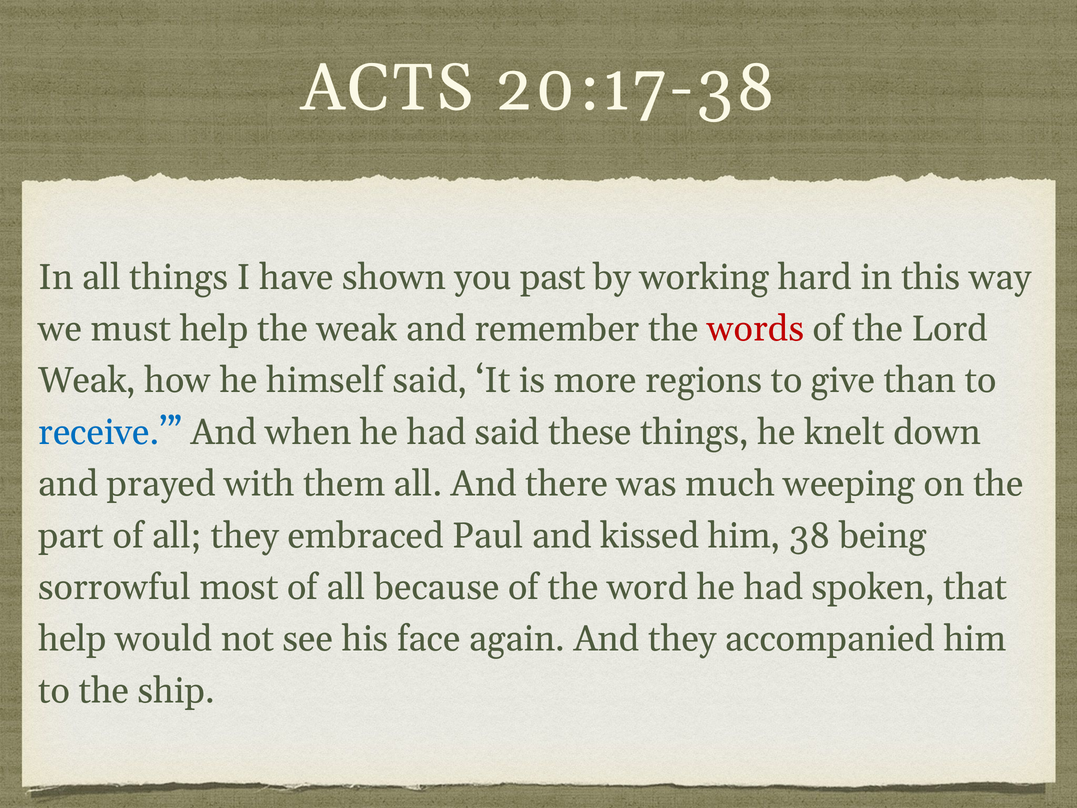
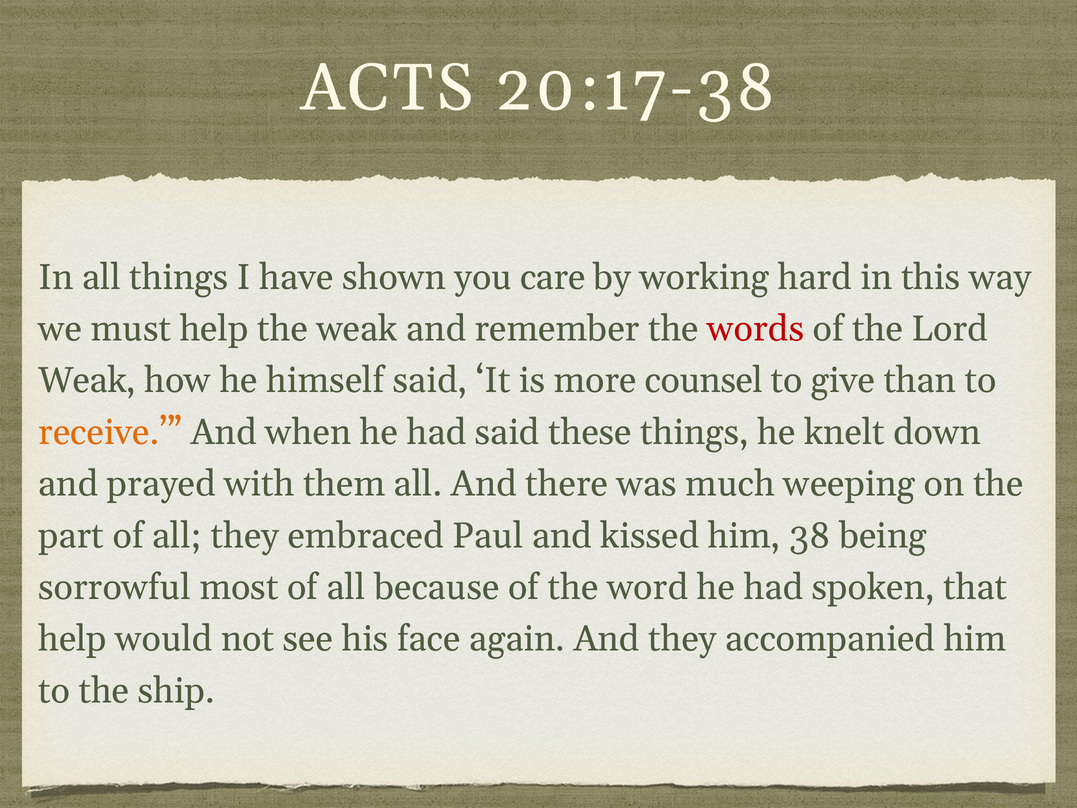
past: past -> care (553, 277)
regions: regions -> counsel (704, 380)
receive colour: blue -> orange (110, 432)
